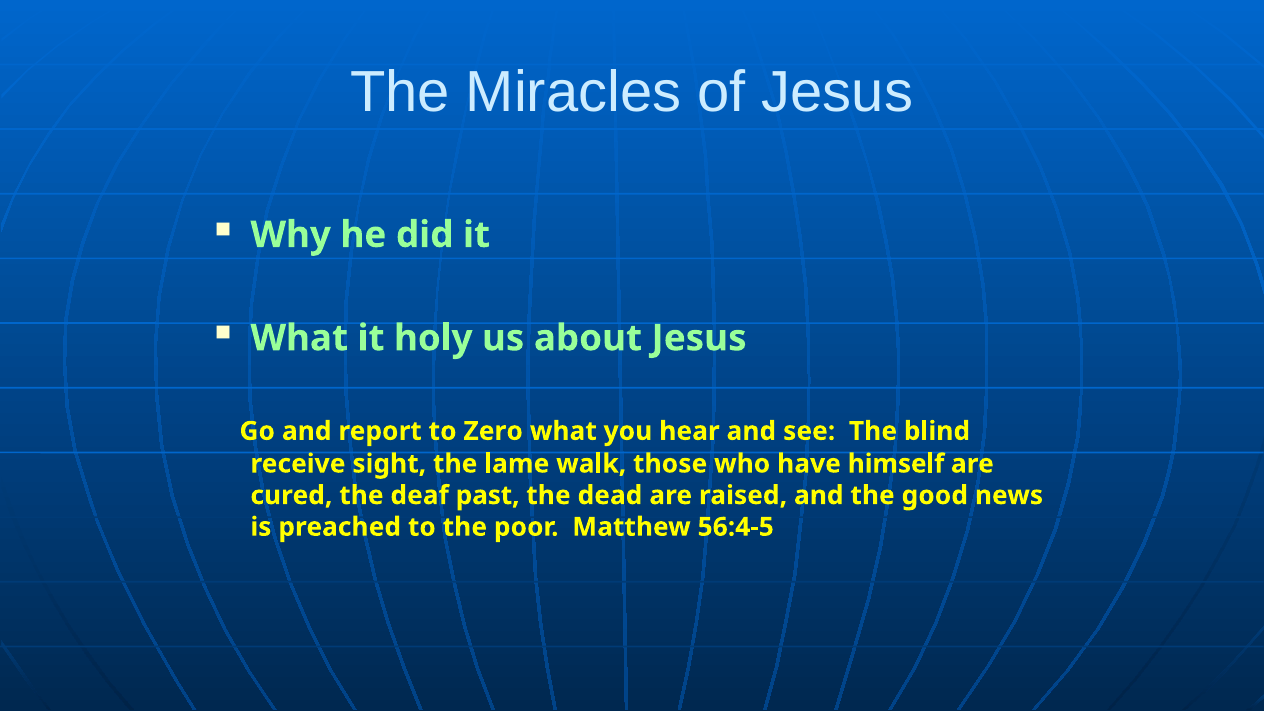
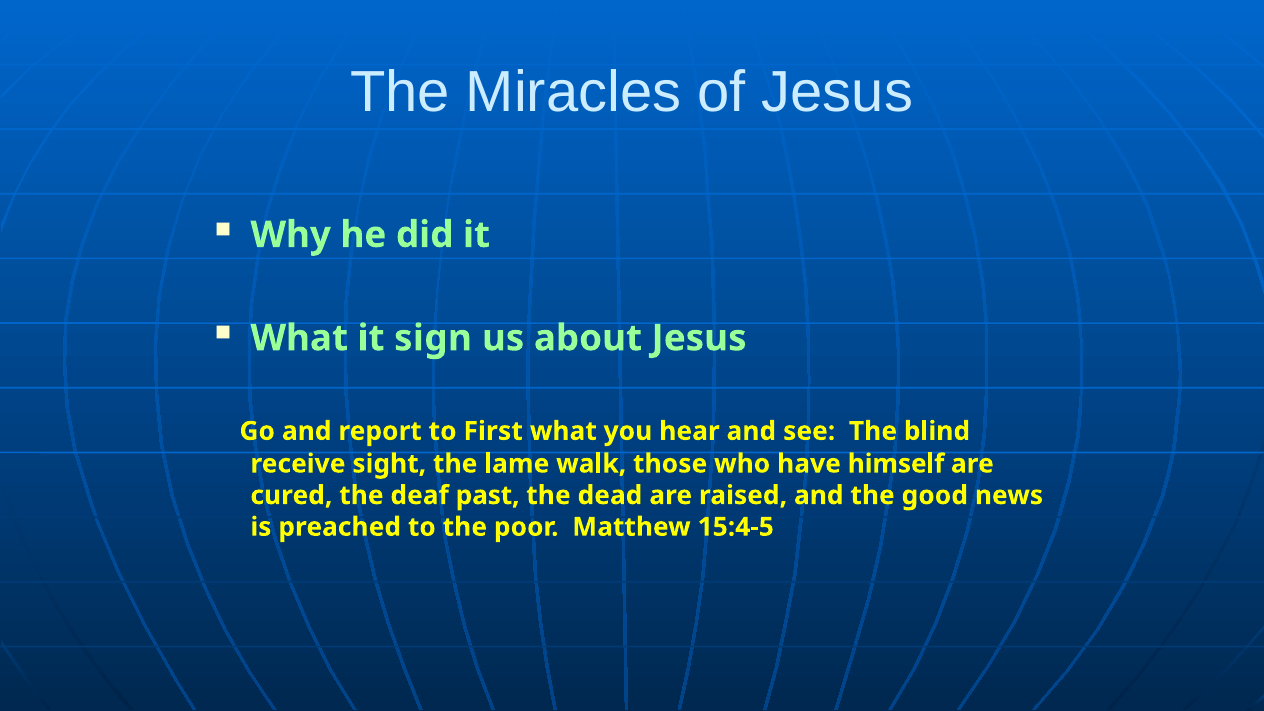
holy: holy -> sign (433, 338)
Zero: Zero -> First (493, 431)
56:4-5: 56:4-5 -> 15:4-5 (736, 527)
